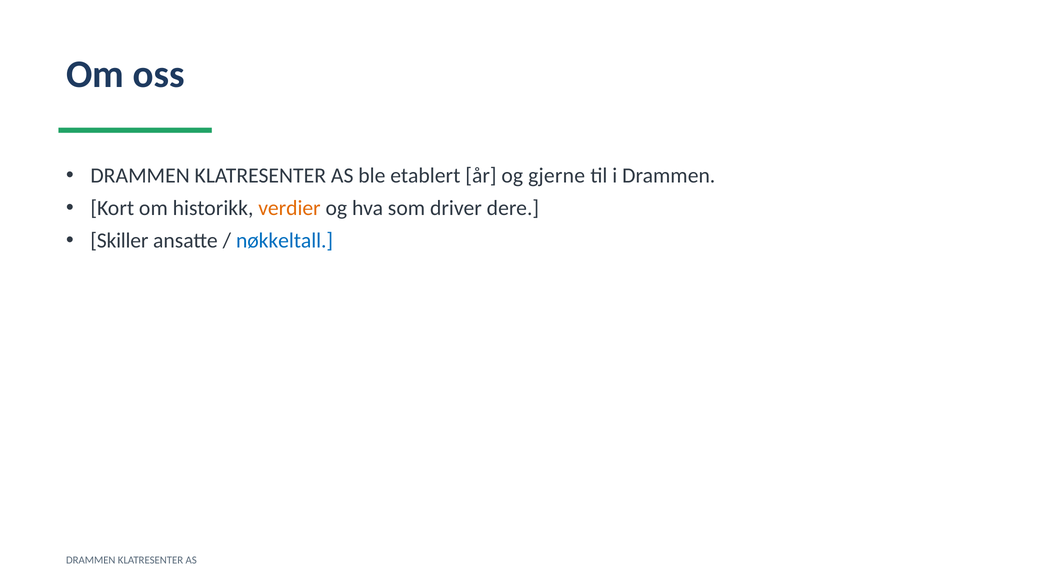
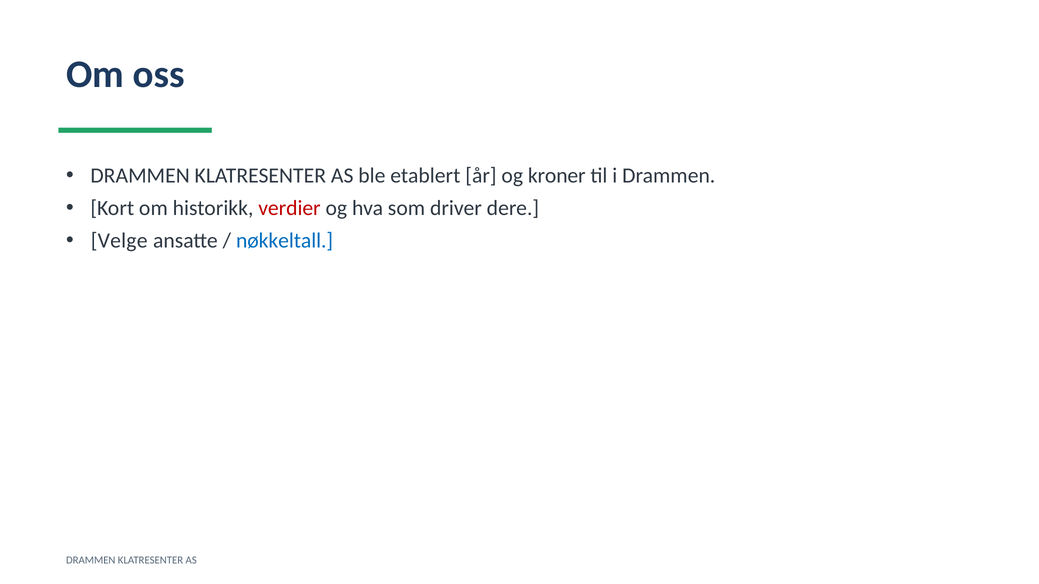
gjerne: gjerne -> kroner (557, 176)
verdier colour: orange -> red (289, 208)
Skiller: Skiller -> Velge (119, 241)
